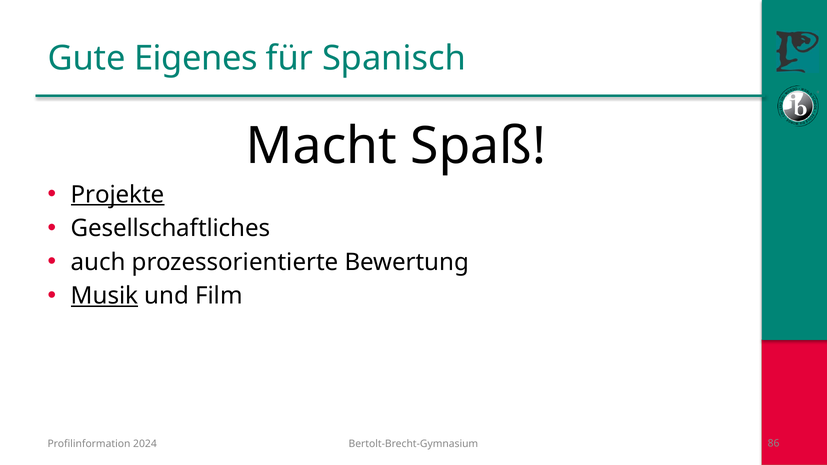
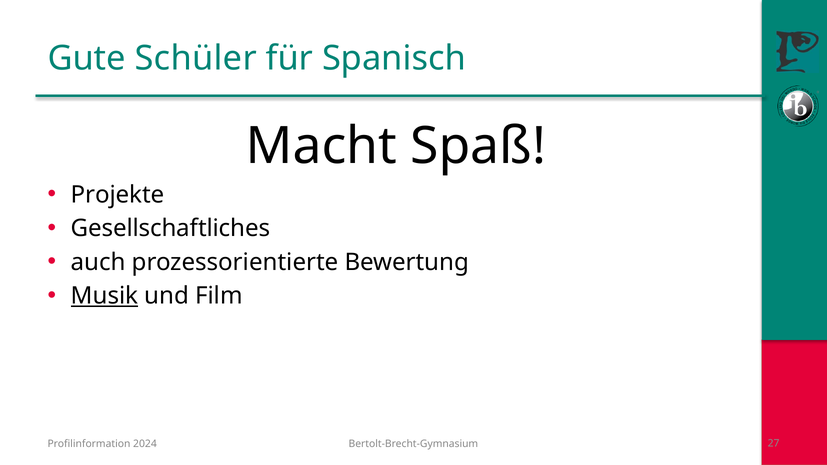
Eigenes: Eigenes -> Schüler (196, 58)
Projekte underline: present -> none (118, 195)
86: 86 -> 27 (774, 443)
